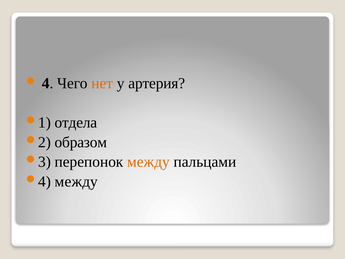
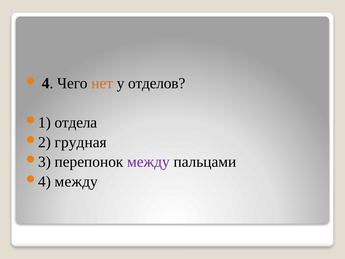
артерия: артерия -> отделов (157, 83)
образом: образом -> грудная (81, 142)
между colour: orange -> purple (148, 162)
